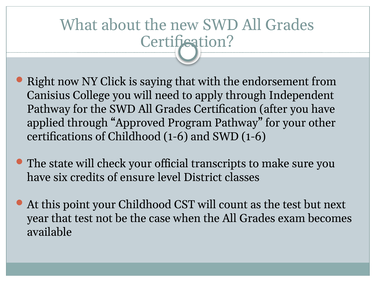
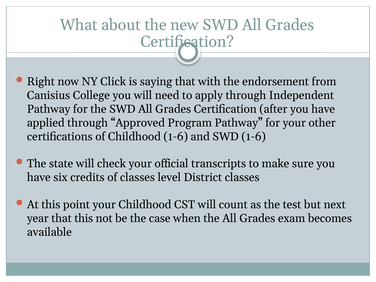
of ensure: ensure -> classes (137, 177)
that test: test -> this (84, 218)
